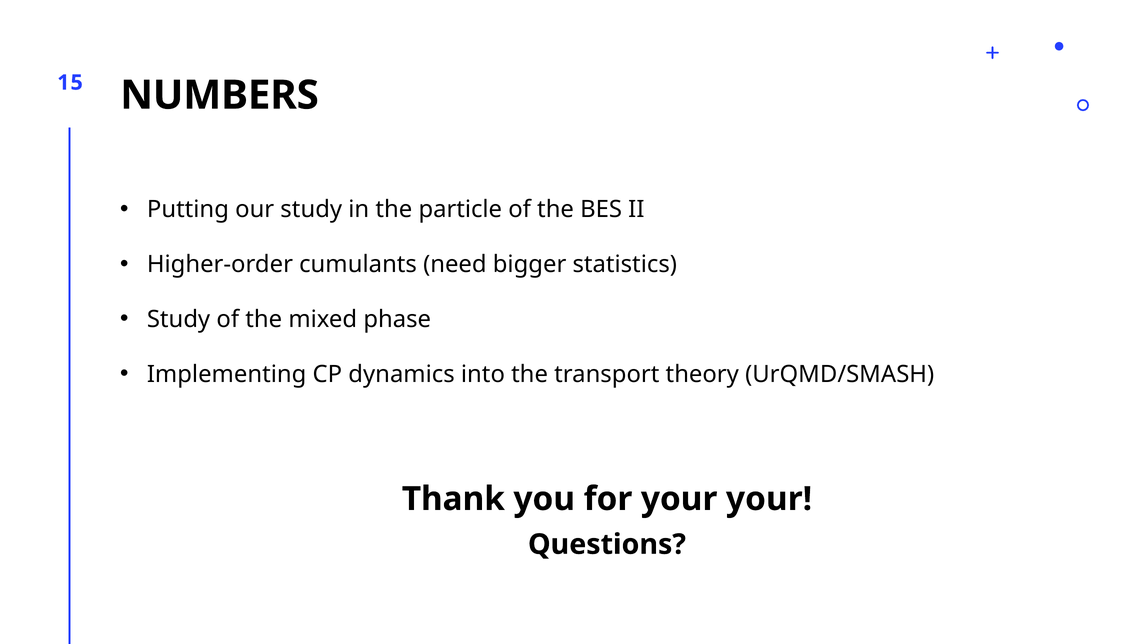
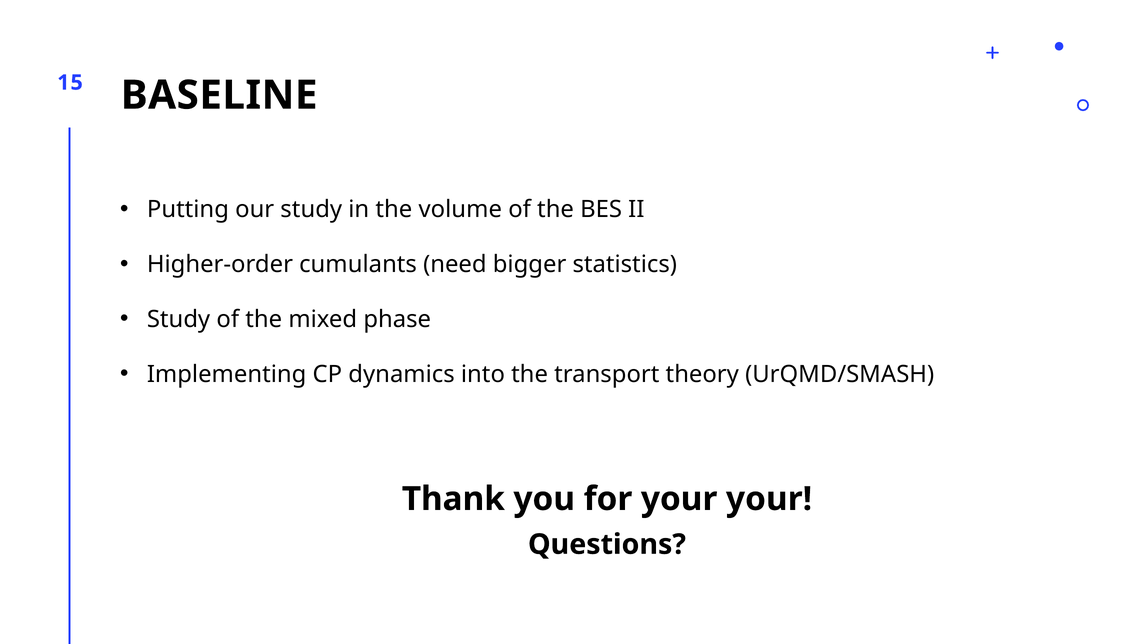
NUMBERS: NUMBERS -> BASELINE (219, 95)
particle: particle -> volume (460, 209)
